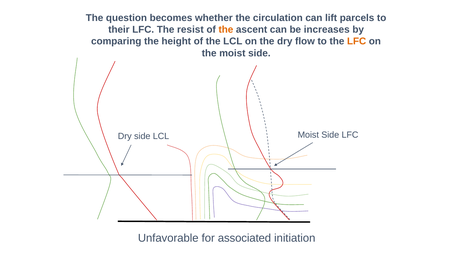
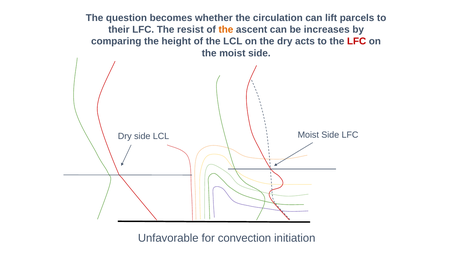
flow: flow -> acts (305, 41)
LFC colour: orange -> red (357, 41)
associated: associated -> convection (244, 238)
